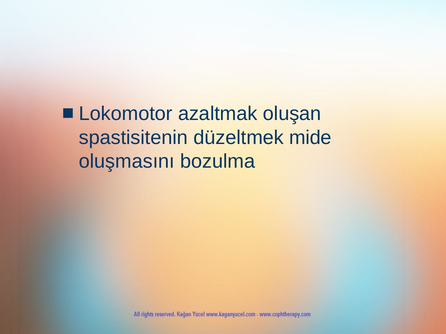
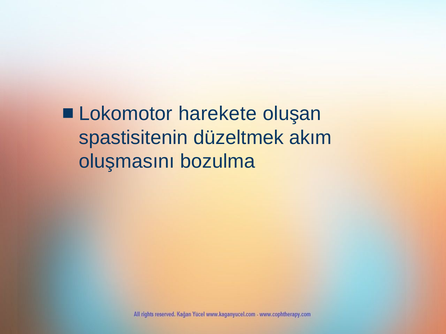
azaltmak: azaltmak -> harekete (218, 114)
mide: mide -> akım (310, 138)
